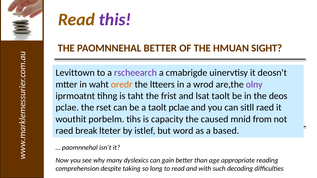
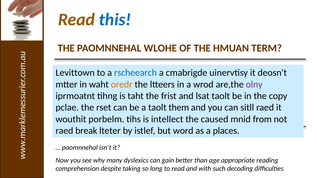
this colour: purple -> blue (115, 20)
PAOMNNEHAL BETTER: BETTER -> WLOHE (160, 48)
SIGHT: SIGHT -> TERM (267, 48)
rscheearch colour: purple -> blue (135, 73)
deos: deos -> copy (278, 96)
taolt pclae: pclae -> them (179, 108)
capacity: capacity -> intellect (167, 119)
based: based -> places (226, 131)
